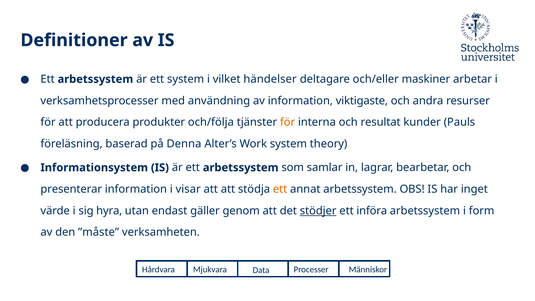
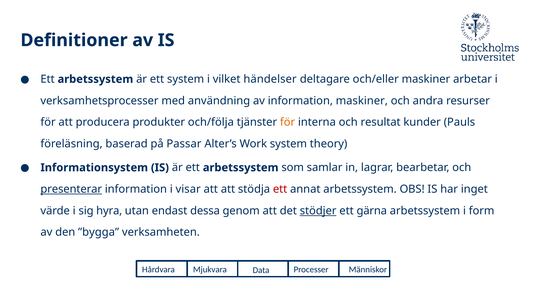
information viktigaste: viktigaste -> maskiner (362, 101)
Denna: Denna -> Passar (184, 144)
presenterar underline: none -> present (71, 189)
ett colour: orange -> red (280, 189)
gäller: gäller -> dessa (205, 211)
införa: införa -> gärna (372, 211)
”måste: ”måste -> ”bygga (99, 232)
